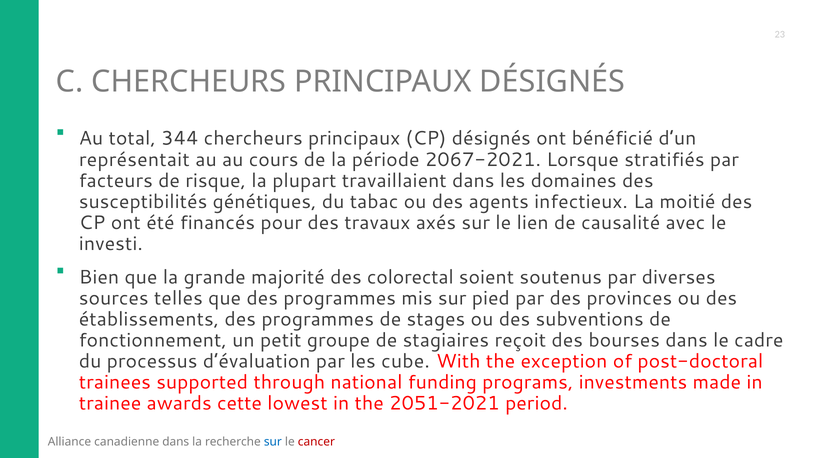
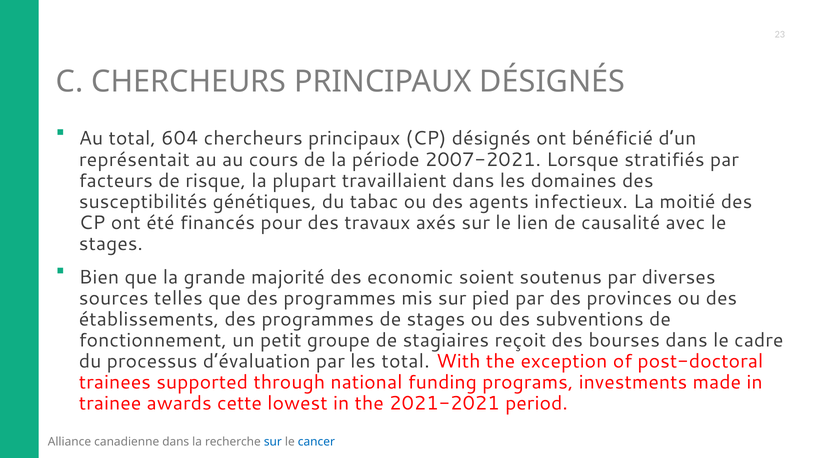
344: 344 -> 604 (180, 139)
2067-2021: 2067-2021 -> 2007-2021 (483, 160)
investi: investi -> stages (111, 244)
colorectal: colorectal -> economic (410, 277)
les cube: cube -> total (406, 362)
2051-2021: 2051-2021 -> 2021-2021 (444, 404)
cancer colour: red -> blue (316, 442)
